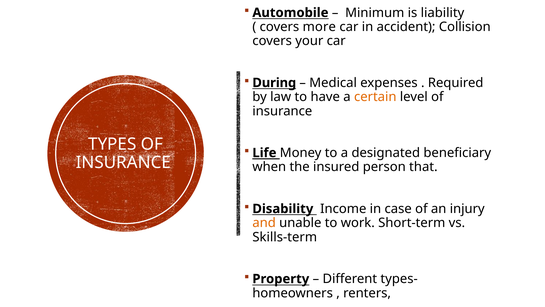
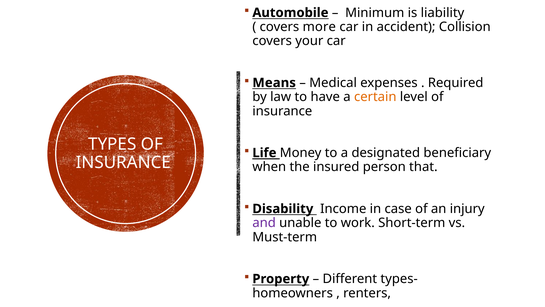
During: During -> Means (274, 83)
and colour: orange -> purple (264, 223)
Skills-term: Skills-term -> Must-term (285, 237)
